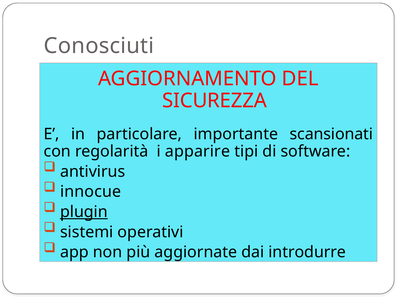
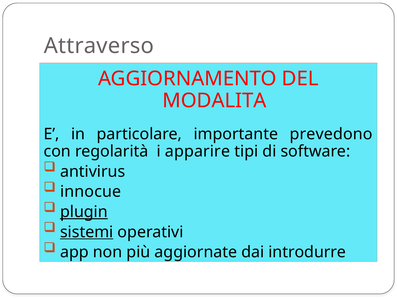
Conosciuti: Conosciuti -> Attraverso (99, 46)
SICUREZZA: SICUREZZA -> MODALITA (214, 101)
scansionati: scansionati -> prevedono (331, 134)
sistemi underline: none -> present (87, 232)
